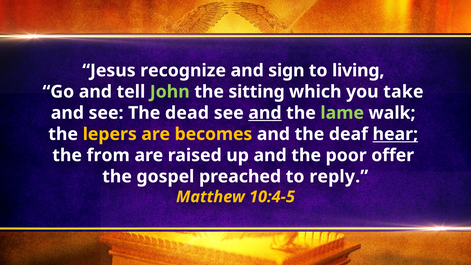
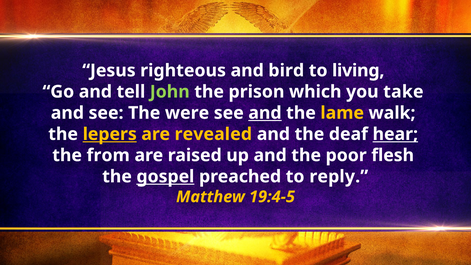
recognize: recognize -> righteous (183, 71)
sign: sign -> bird (286, 71)
sitting: sitting -> prison (256, 92)
dead: dead -> were (187, 113)
lame colour: light green -> yellow (342, 113)
lepers underline: none -> present (110, 134)
becomes: becomes -> revealed (213, 134)
offer: offer -> flesh (393, 155)
gospel underline: none -> present (165, 176)
10:4-5: 10:4-5 -> 19:4-5 (272, 197)
